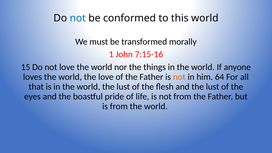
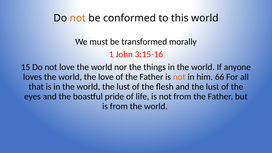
not colour: blue -> orange (78, 18)
7:15-16: 7:15-16 -> 3:15-16 (149, 54)
64: 64 -> 66 (220, 77)
